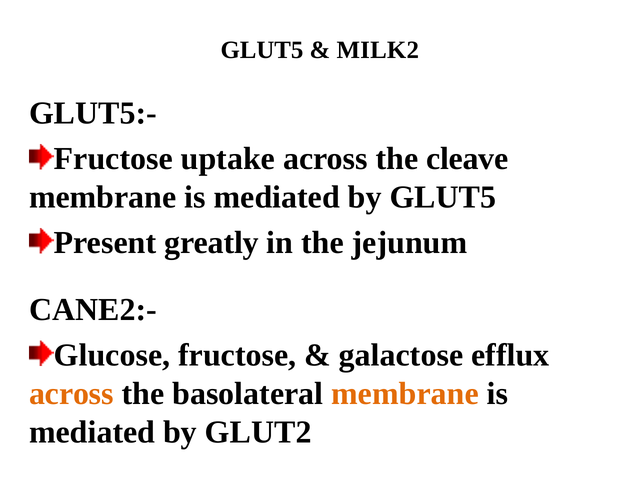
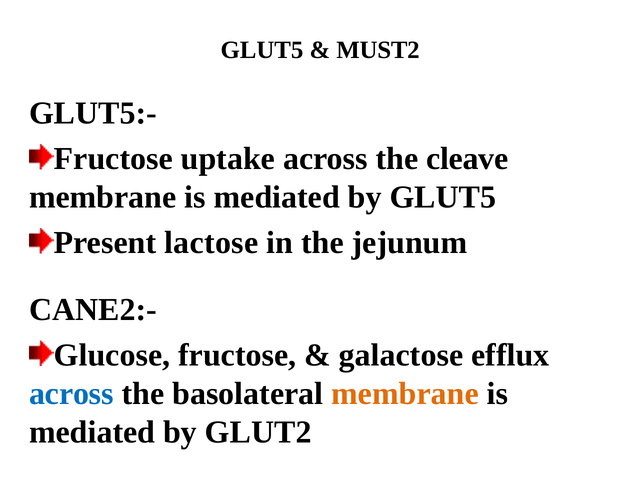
MILK2: MILK2 -> MUST2 (378, 50)
greatly: greatly -> lactose (211, 243)
across colour: orange -> blue (71, 394)
